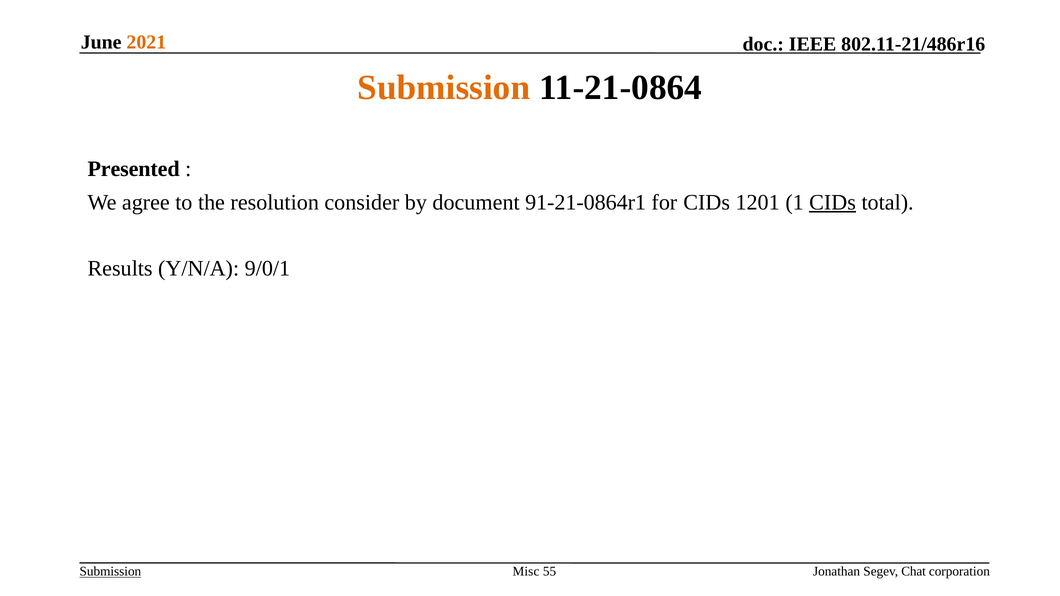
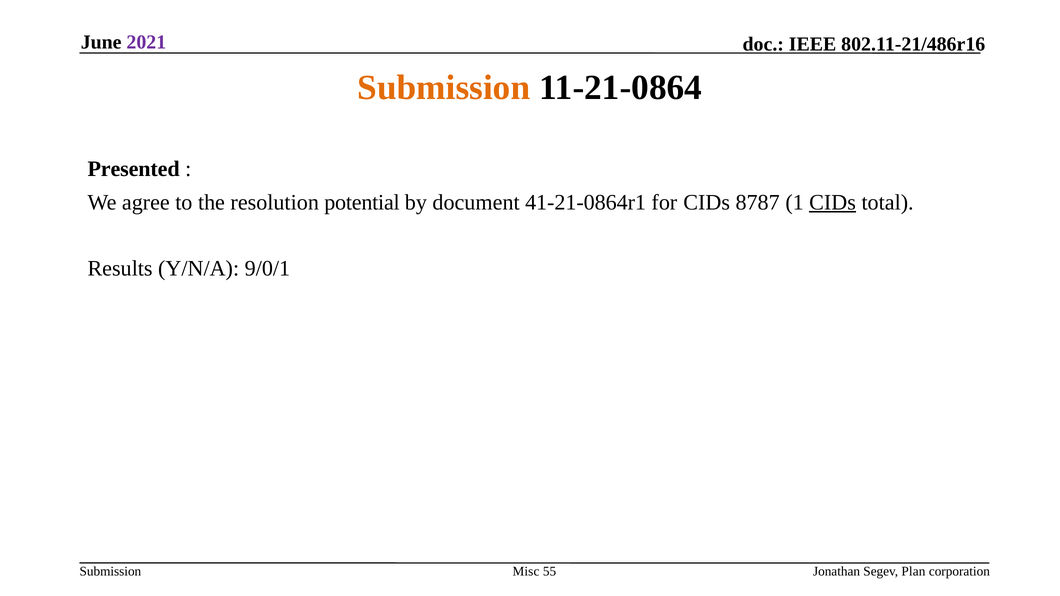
2021 colour: orange -> purple (146, 42)
consider: consider -> potential (362, 202)
91-21-0864r1: 91-21-0864r1 -> 41-21-0864r1 (586, 202)
1201: 1201 -> 8787 (758, 202)
Submission underline: present -> none (110, 572)
Chat: Chat -> Plan (913, 572)
